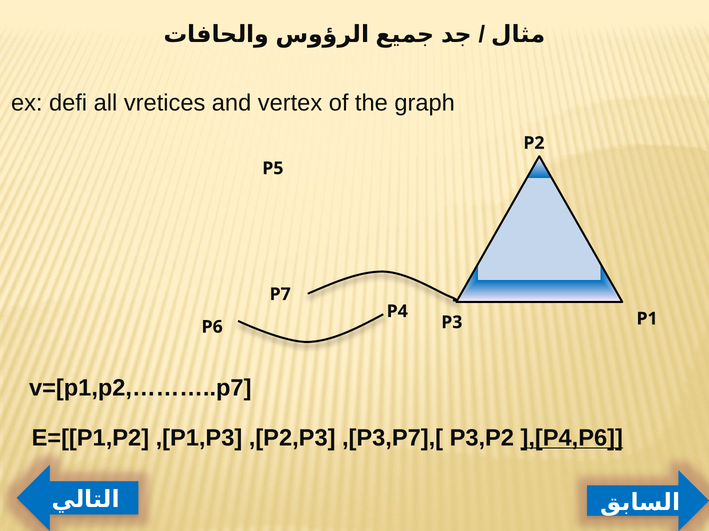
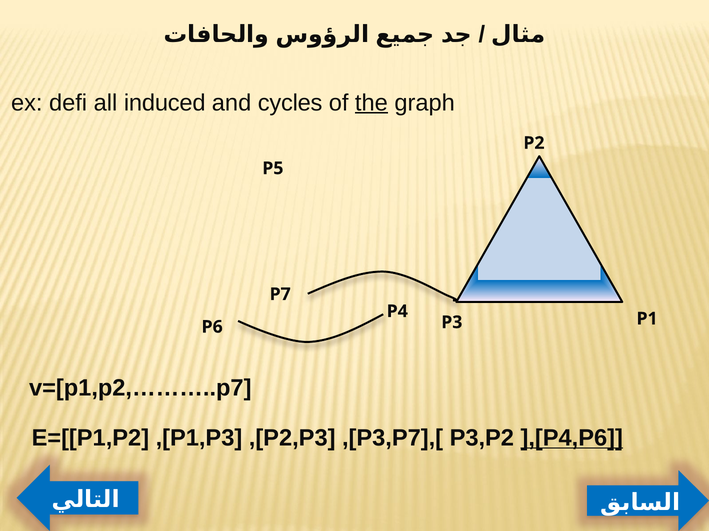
vretices: vretices -> induced (165, 103)
vertex: vertex -> cycles (290, 103)
the underline: none -> present (371, 103)
